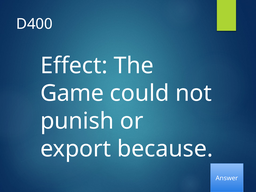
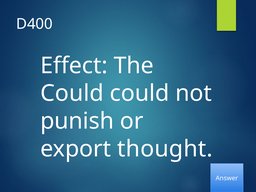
Game: Game -> Could (72, 93)
because: because -> thought (165, 149)
